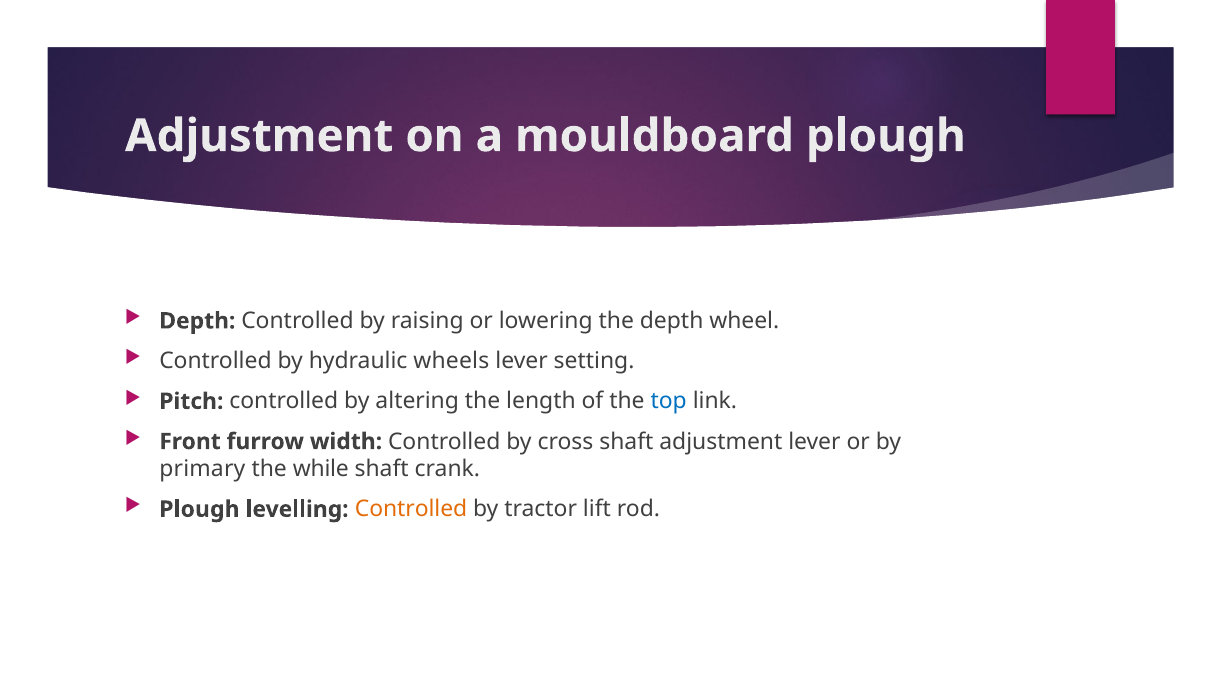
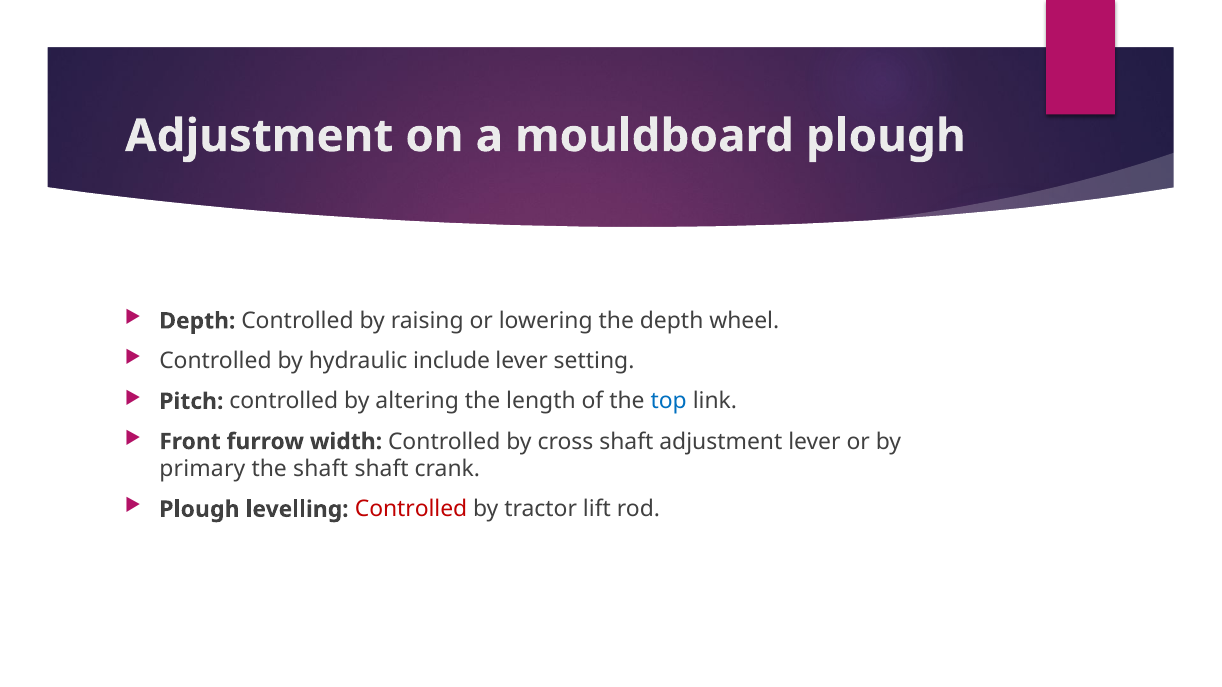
wheels: wheels -> include (452, 361)
the while: while -> shaft (321, 469)
Controlled colour: orange -> red (411, 510)
